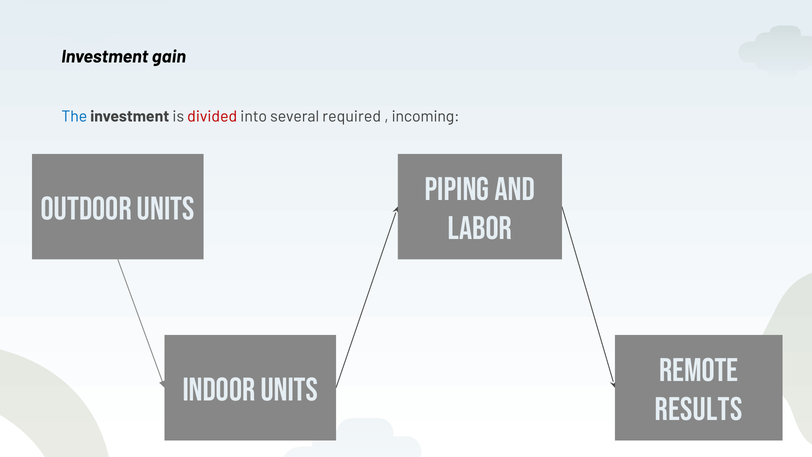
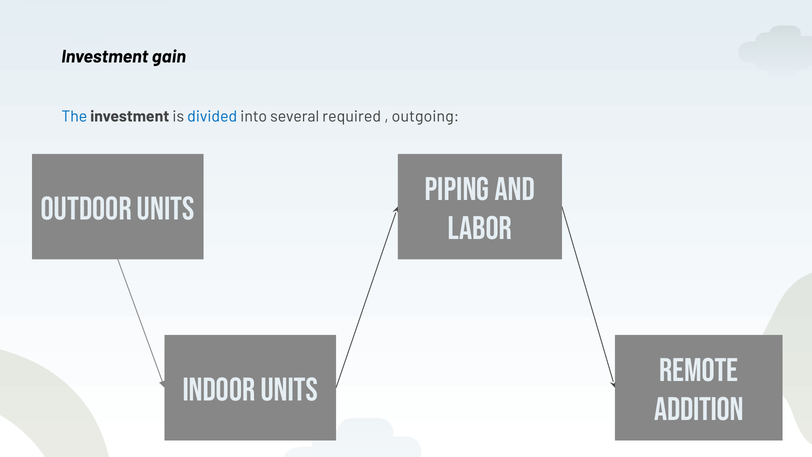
divided colour: red -> blue (212, 116)
incoming: incoming -> outgoing (425, 116)
results: results -> addition (699, 409)
